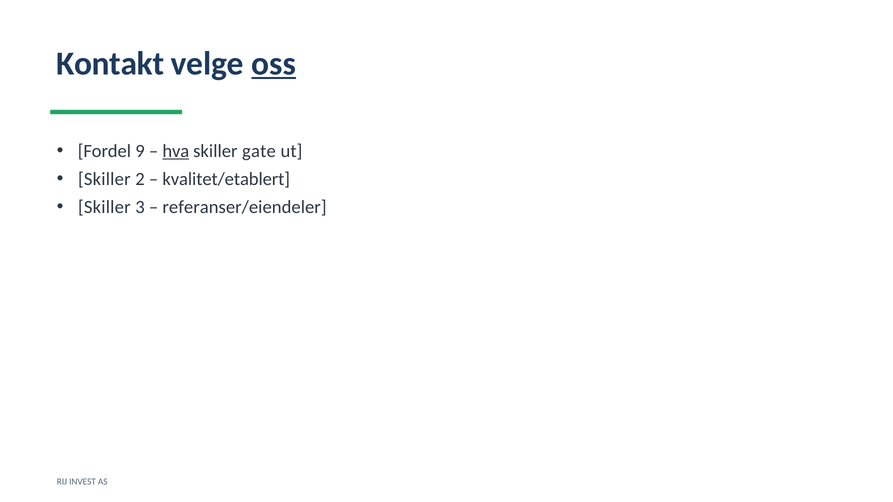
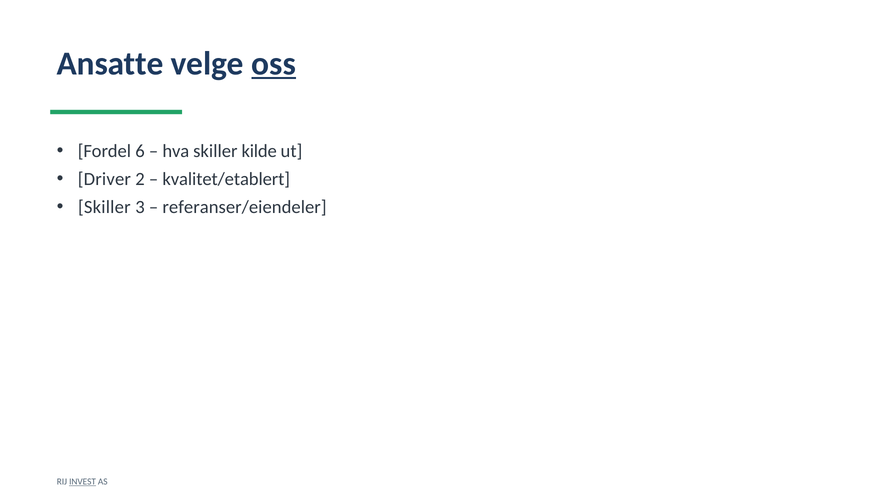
Kontakt: Kontakt -> Ansatte (110, 64)
9: 9 -> 6 (140, 151)
hva underline: present -> none (176, 151)
gate: gate -> kilde (259, 151)
Skiller: Skiller -> Driver (104, 179)
INVEST underline: none -> present (83, 482)
